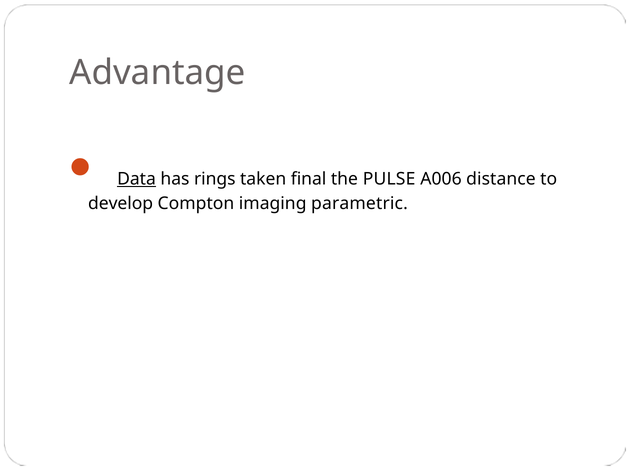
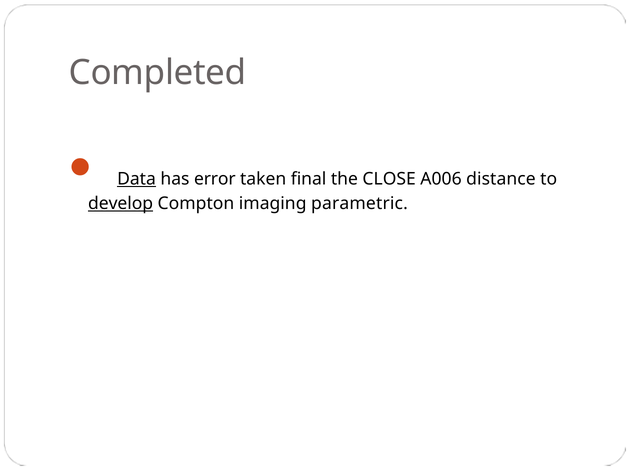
Advantage: Advantage -> Completed (158, 73)
rings: rings -> error (215, 179)
PULSE: PULSE -> CLOSE (389, 179)
develop underline: none -> present (121, 204)
